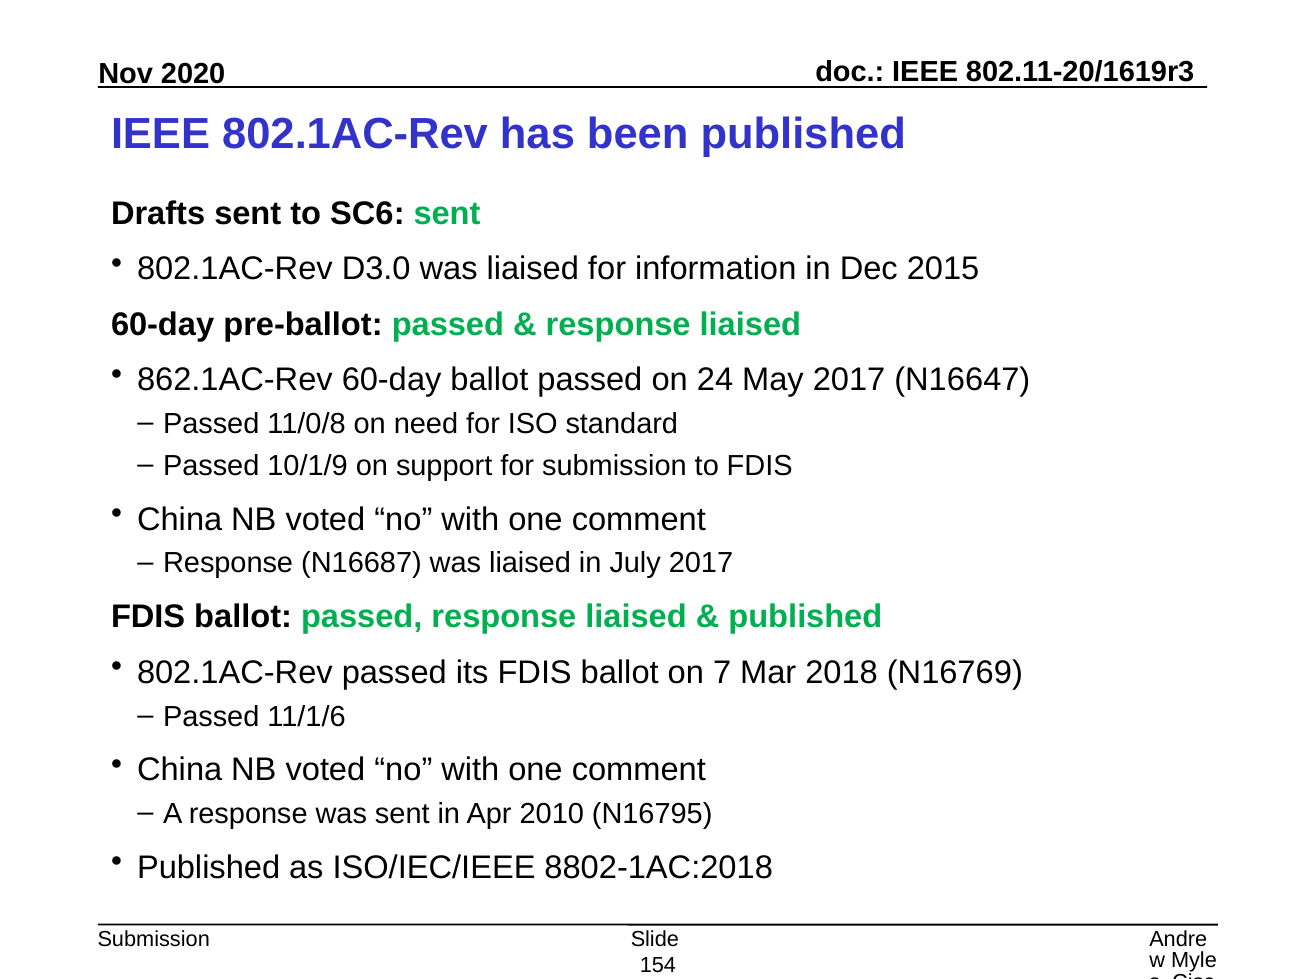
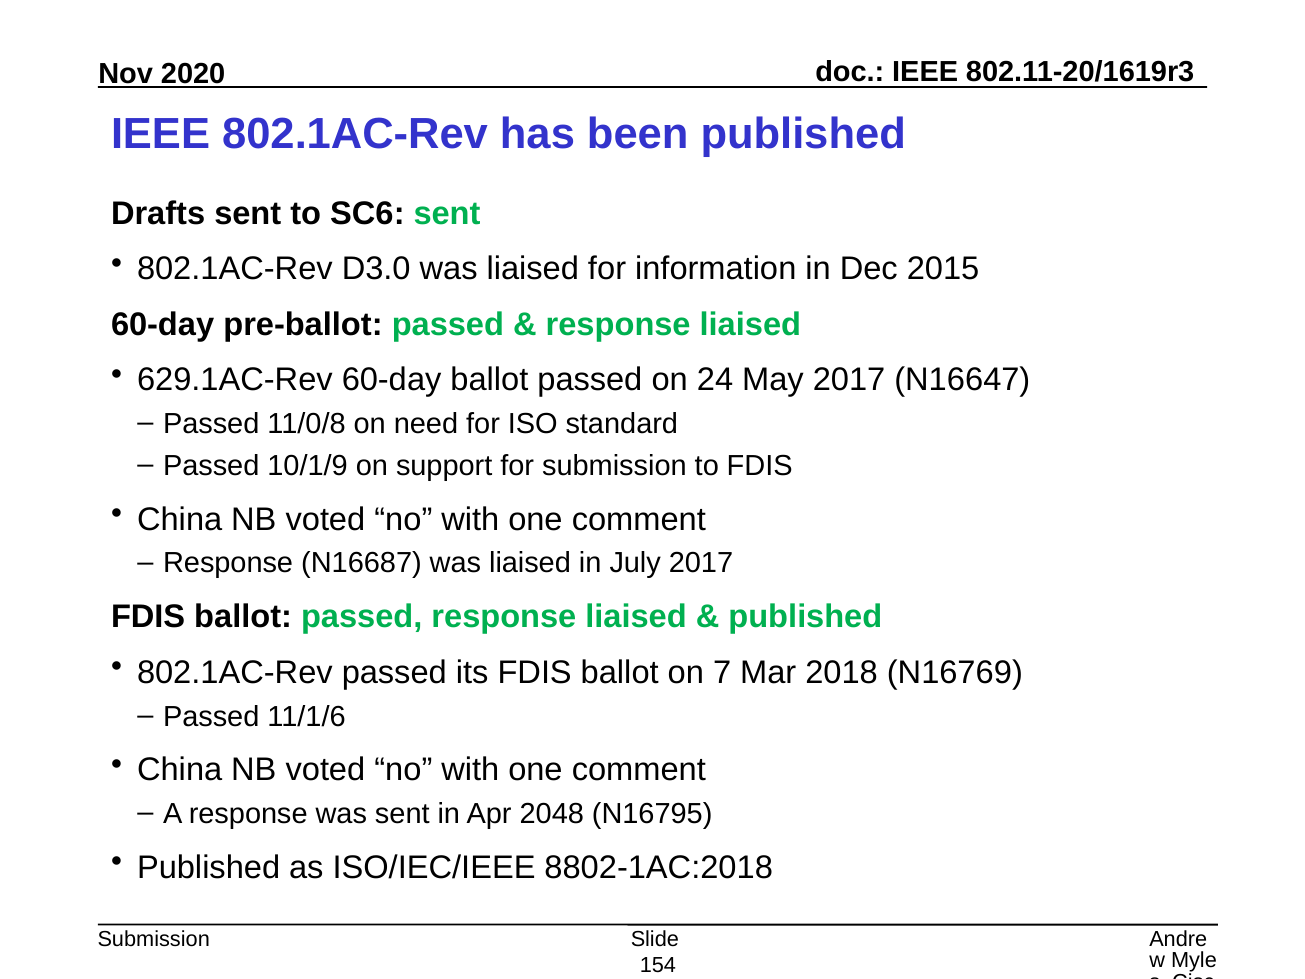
862.1AC-Rev: 862.1AC-Rev -> 629.1AC-Rev (235, 380)
2010: 2010 -> 2048 (552, 814)
